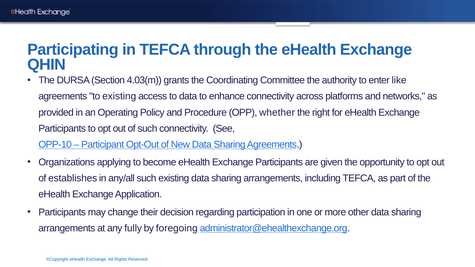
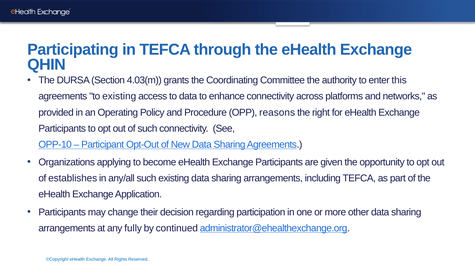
like: like -> this (399, 80)
whether: whether -> reasons (277, 112)
foregoing: foregoing -> continued (177, 228)
